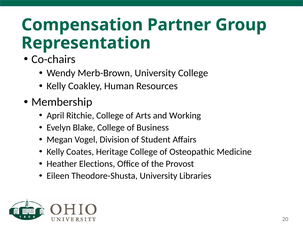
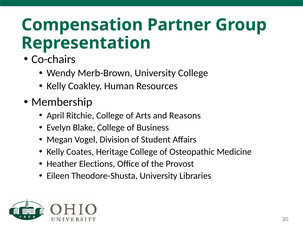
Working: Working -> Reasons (185, 116)
